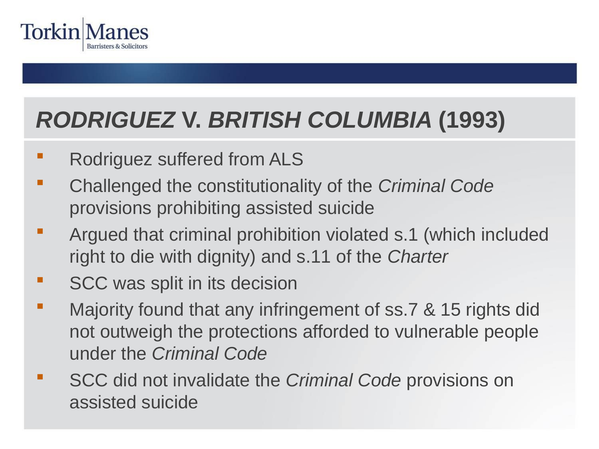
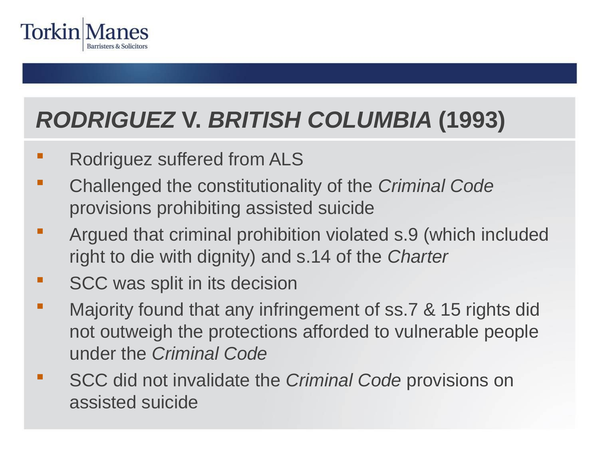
s.1: s.1 -> s.9 (406, 235)
s.11: s.11 -> s.14 (314, 257)
